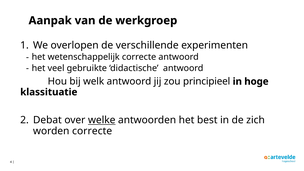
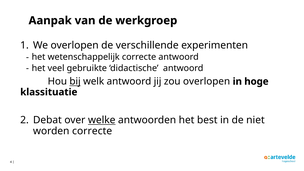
bij underline: none -> present (75, 81)
zou principieel: principieel -> overlopen (207, 81)
zich: zich -> niet (255, 120)
